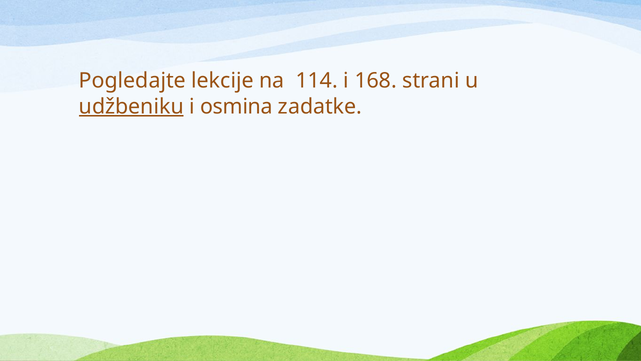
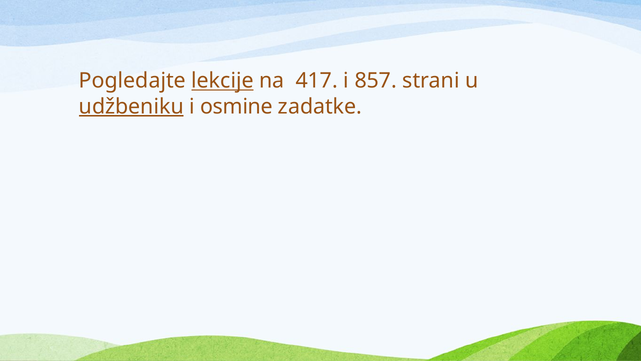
lekcije underline: none -> present (223, 81)
114: 114 -> 417 (317, 81)
168: 168 -> 857 (376, 81)
osmina: osmina -> osmine (236, 106)
